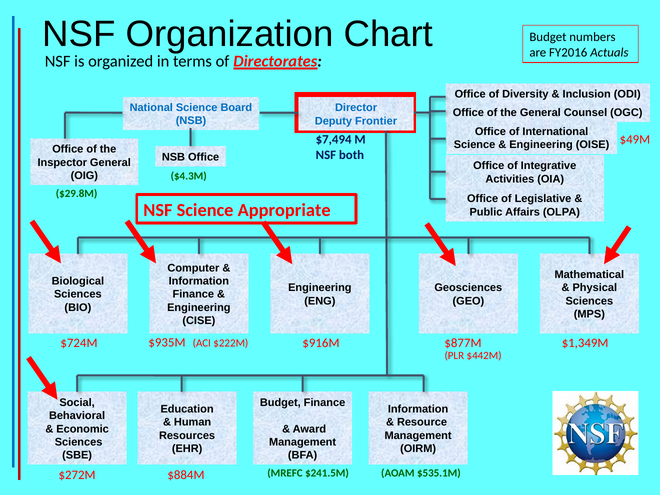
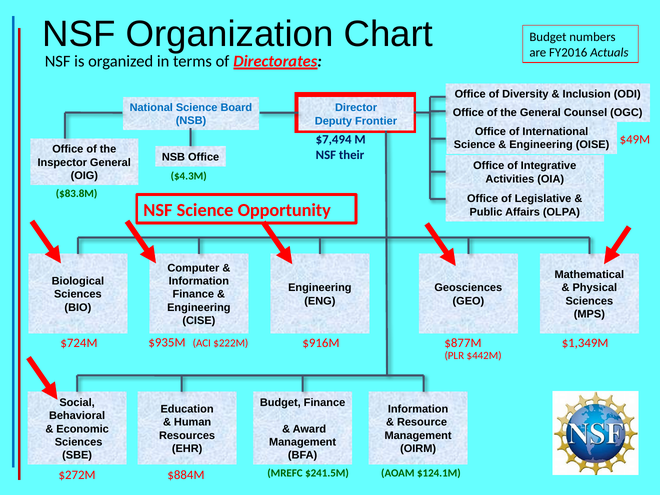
both: both -> their (352, 155)
$29.8M: $29.8M -> $83.8M (77, 193)
Appropriate: Appropriate -> Opportunity (284, 210)
$535.1M: $535.1M -> $124.1M (439, 473)
